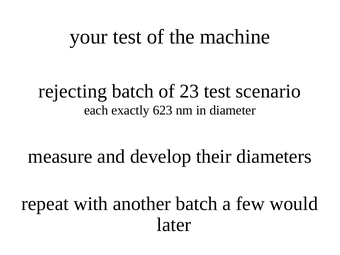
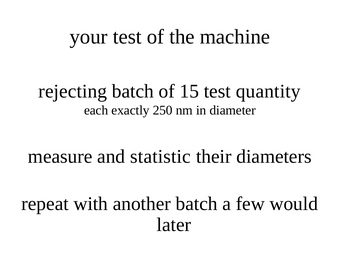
23: 23 -> 15 (189, 91)
scenario: scenario -> quantity (268, 91)
623: 623 -> 250 (163, 110)
develop: develop -> statistic (161, 157)
